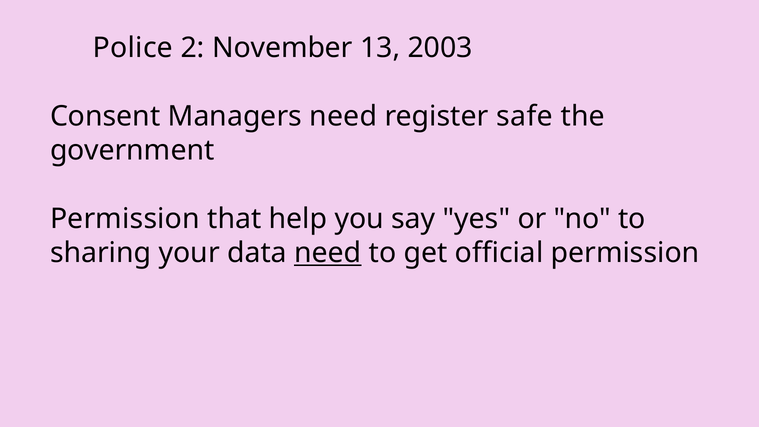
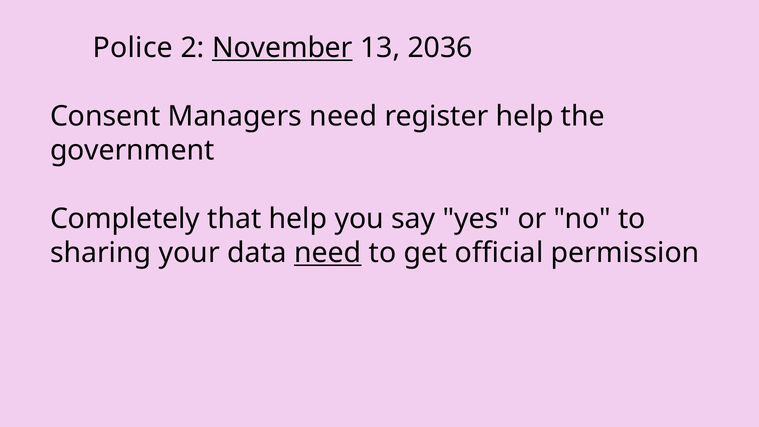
November underline: none -> present (282, 48)
2003: 2003 -> 2036 (440, 48)
register safe: safe -> help (525, 116)
Permission: Permission -> Completely (125, 219)
